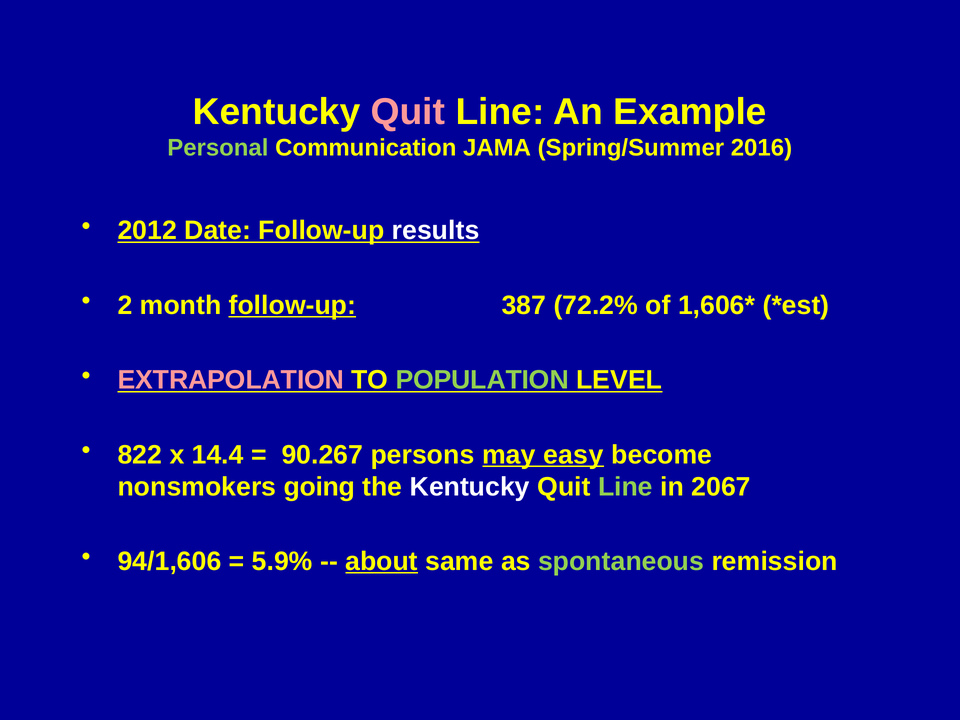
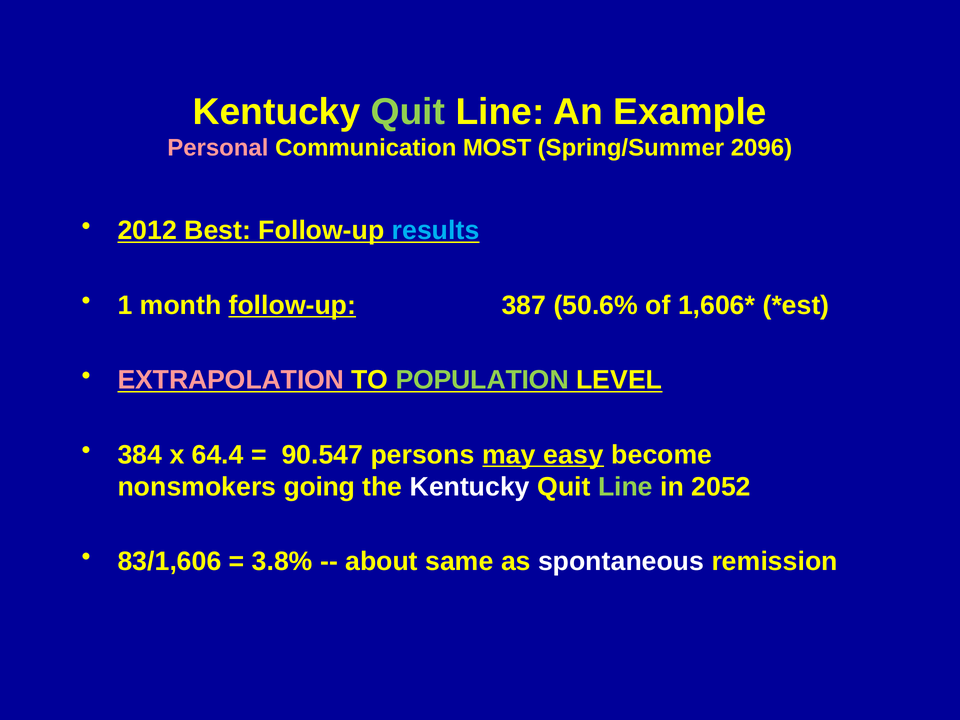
Quit colour: pink -> light green (408, 112)
Personal colour: light green -> pink (218, 148)
JAMA: JAMA -> MOST (497, 148)
2016: 2016 -> 2096 (761, 148)
Date: Date -> Best (218, 231)
results colour: white -> light blue (436, 231)
2: 2 -> 1 (125, 305)
72.2%: 72.2% -> 50.6% (596, 305)
822: 822 -> 384 (140, 455)
14.4: 14.4 -> 64.4 (218, 455)
90.267: 90.267 -> 90.547 (322, 455)
2067: 2067 -> 2052 (721, 487)
94/1,606: 94/1,606 -> 83/1,606 (170, 561)
5.9%: 5.9% -> 3.8% (282, 561)
about underline: present -> none (382, 561)
spontaneous colour: light green -> white (621, 561)
